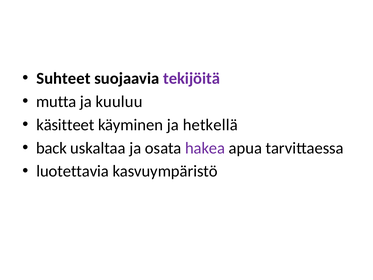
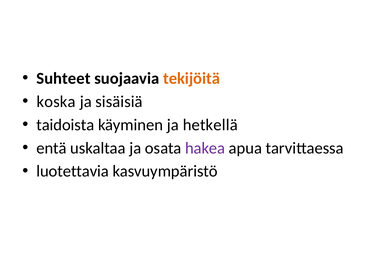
tekijöitä colour: purple -> orange (192, 78)
mutta: mutta -> koska (56, 101)
kuuluu: kuuluu -> sisäisiä (119, 101)
käsitteet: käsitteet -> taidoista (65, 125)
back: back -> entä (51, 148)
